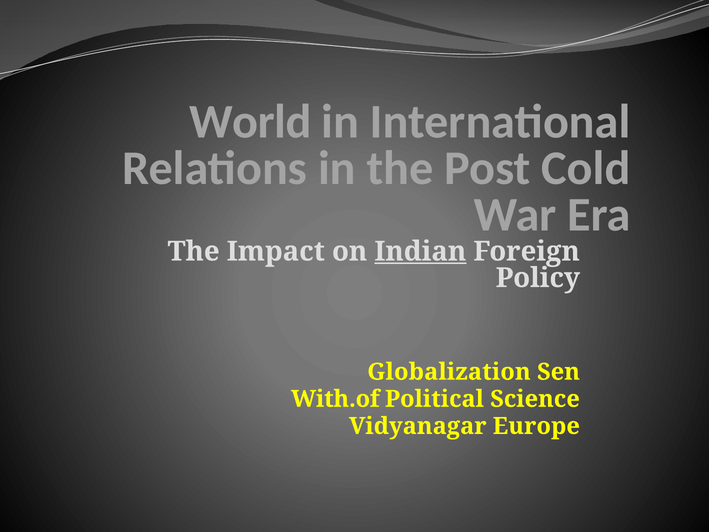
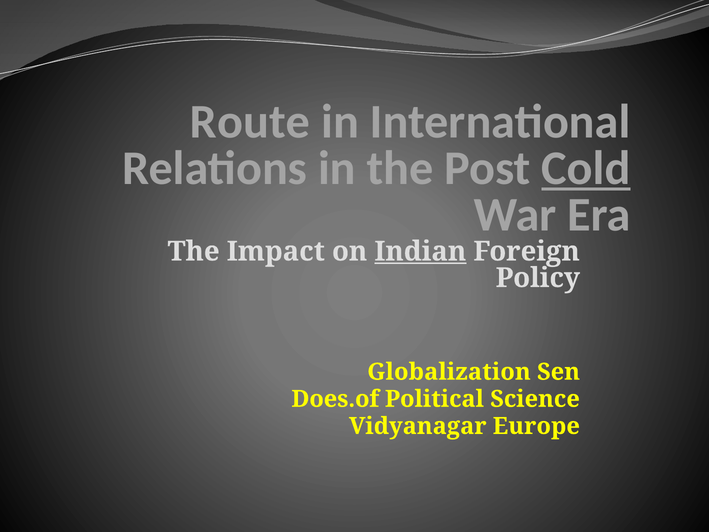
World: World -> Route (250, 122)
Cold underline: none -> present (586, 168)
With.of: With.of -> Does.of (335, 399)
